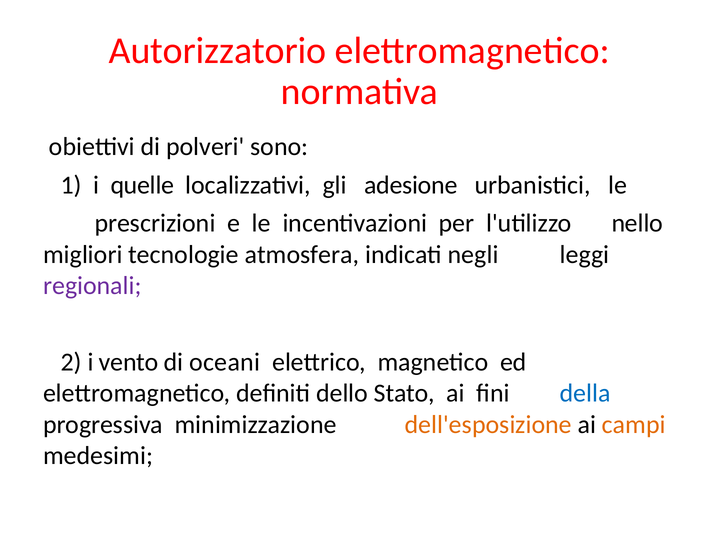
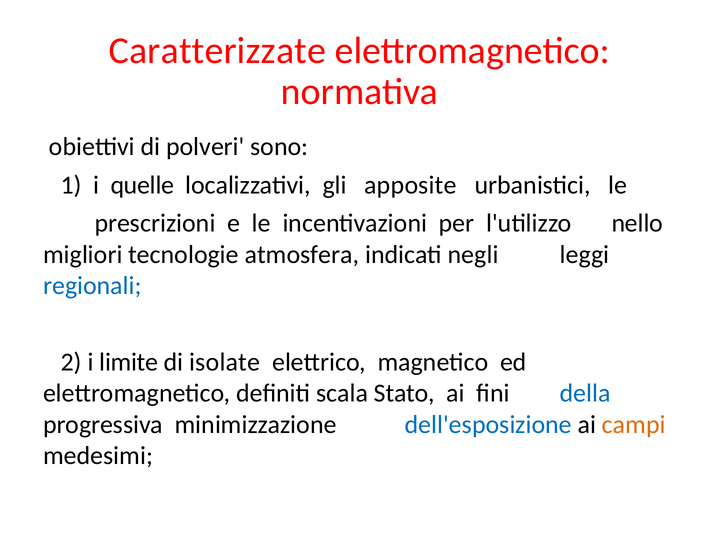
Autorizzatorio: Autorizzatorio -> Caratterizzate (217, 51)
adesione: adesione -> apposite (411, 185)
regionali colour: purple -> blue (92, 286)
vento: vento -> limite (129, 362)
oceani: oceani -> isolate (225, 362)
dello: dello -> scala (342, 394)
dell'esposizione colour: orange -> blue (488, 425)
